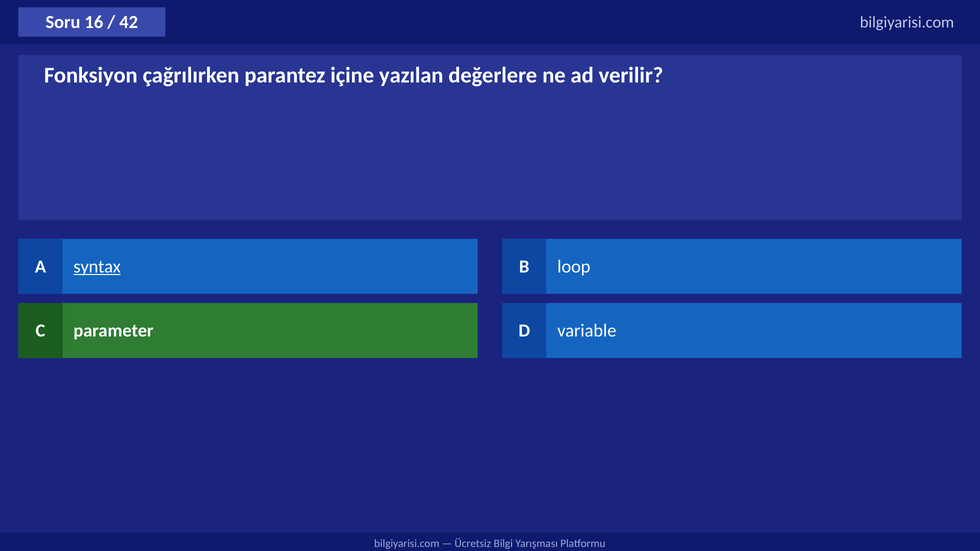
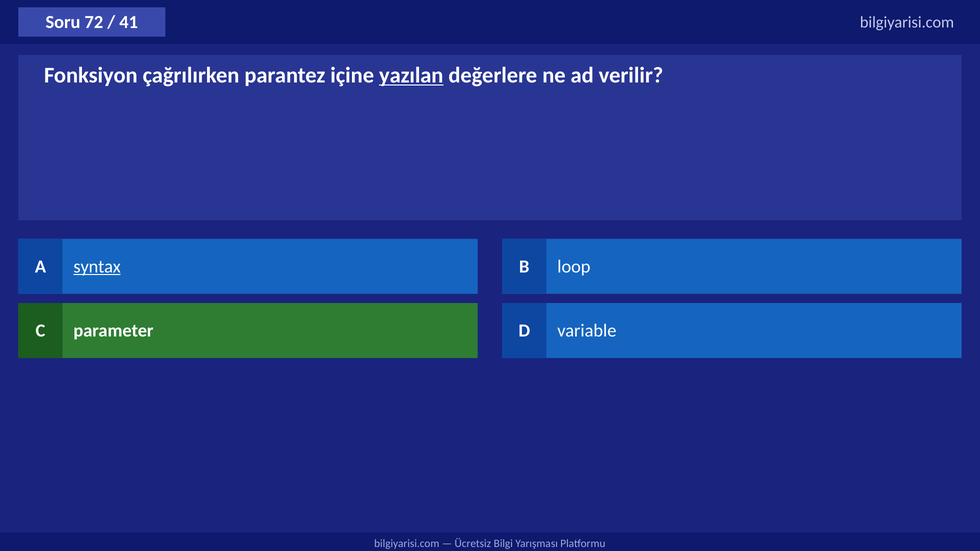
16: 16 -> 72 (94, 22)
42: 42 -> 41 (129, 22)
yazılan underline: none -> present (411, 75)
